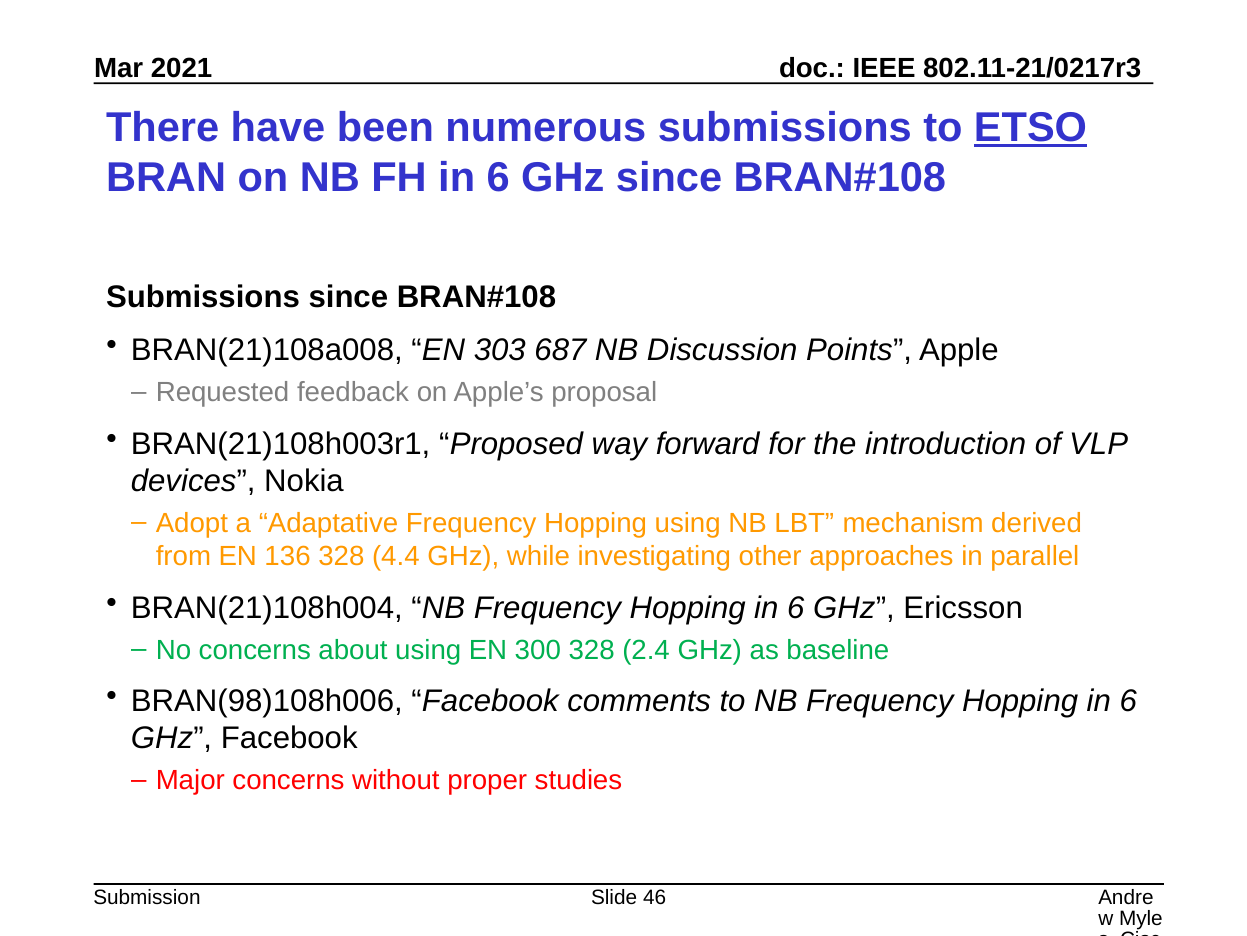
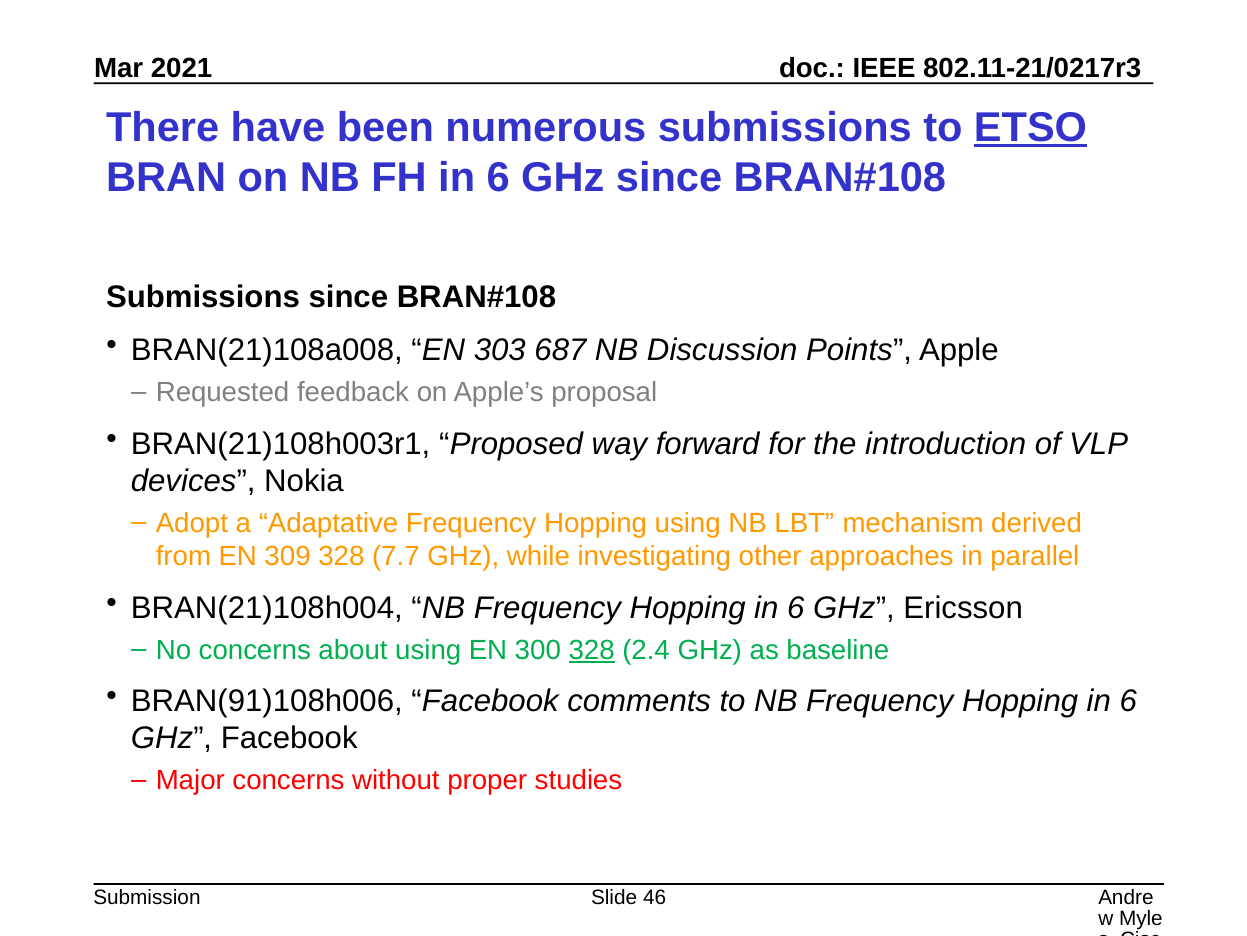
136: 136 -> 309 (288, 556)
4.4: 4.4 -> 7.7 (396, 556)
328 underline: none -> present (592, 649)
BRAN(98)108h006: BRAN(98)108h006 -> BRAN(91)108h006 (267, 701)
